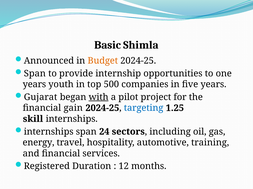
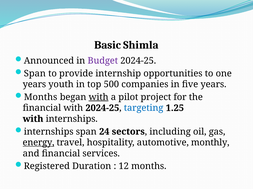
Budget colour: orange -> purple (103, 61)
Gujarat: Gujarat -> Months (41, 97)
financial gain: gain -> with (73, 108)
skill: skill -> with (33, 119)
energy underline: none -> present (39, 143)
training: training -> monthly (210, 143)
